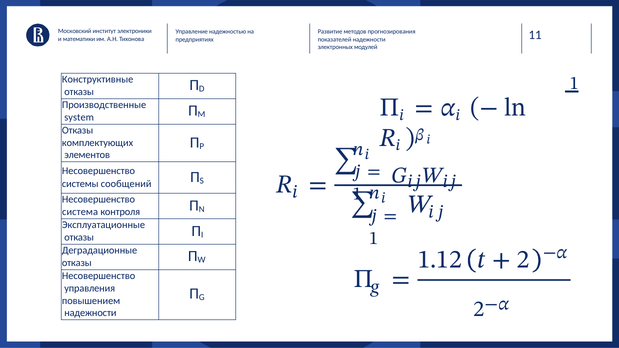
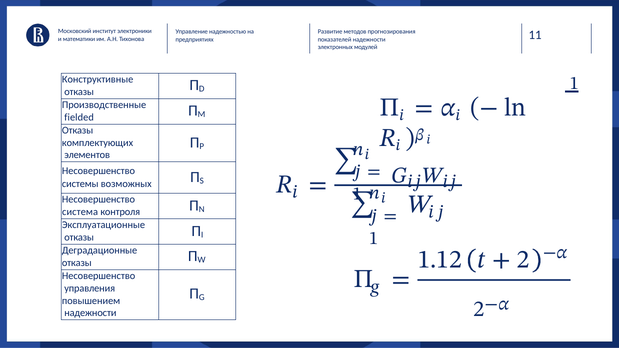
system: system -> fielded (79, 117)
сообщений: сообщений -> возможных (126, 184)
